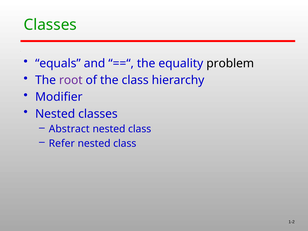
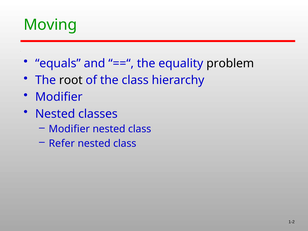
Classes: Classes -> Moving (50, 25)
root colour: purple -> black (71, 80)
Abstract: Abstract -> Modifier (69, 129)
